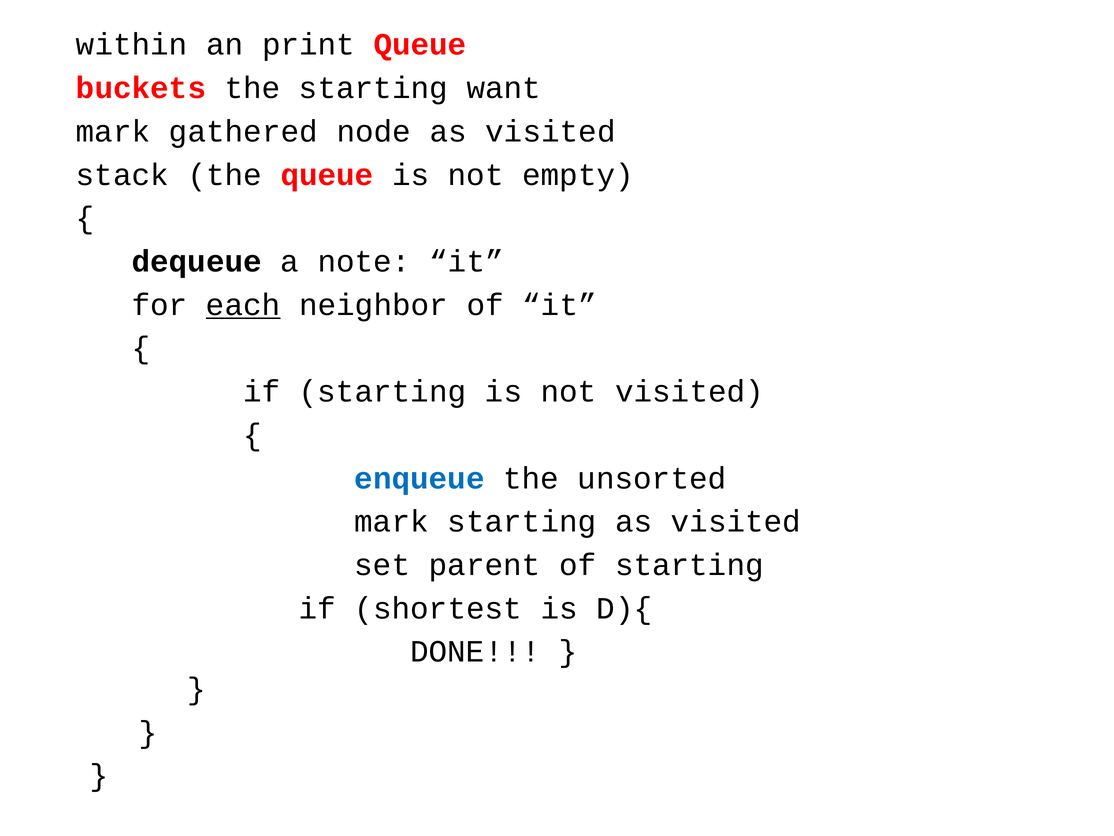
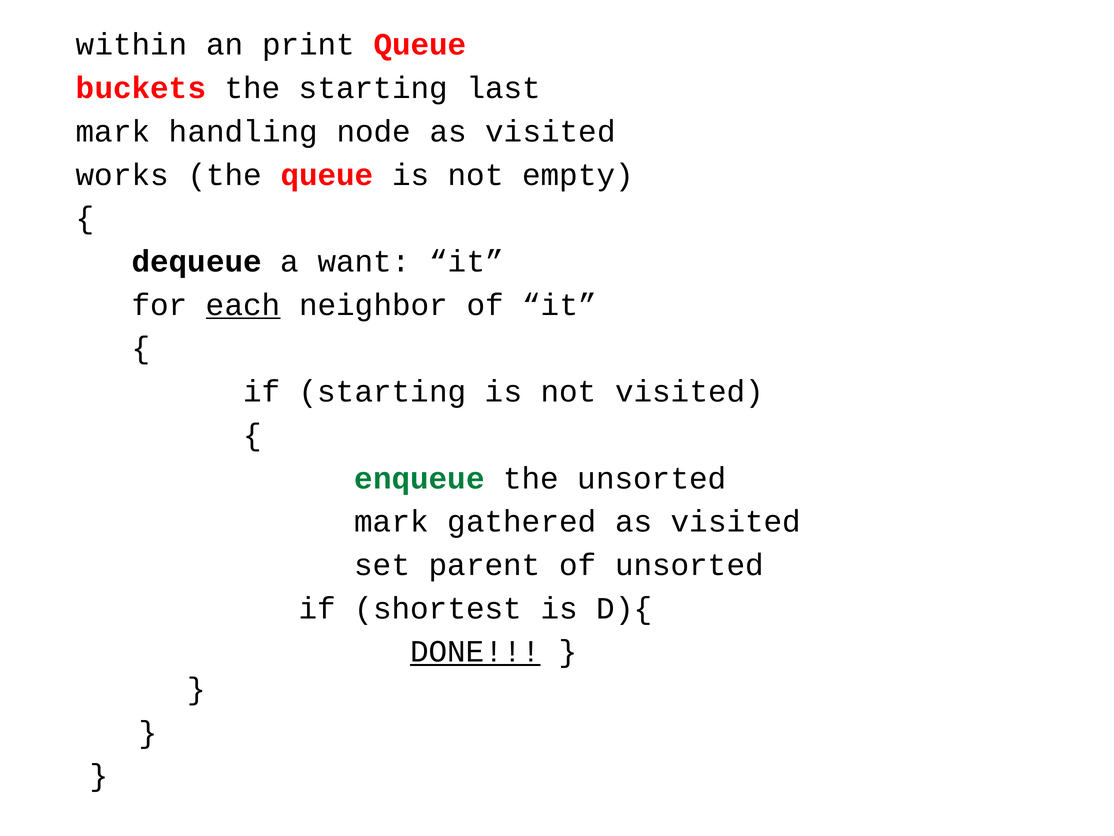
want: want -> last (504, 88)
gathered: gathered -> handling (243, 131)
stack: stack -> works (122, 175)
note: note -> want (364, 261)
enqueue colour: blue -> green (420, 478)
mark starting: starting -> gathered (522, 521)
of starting: starting -> unsorted (689, 565)
DONE underline: none -> present (475, 651)
